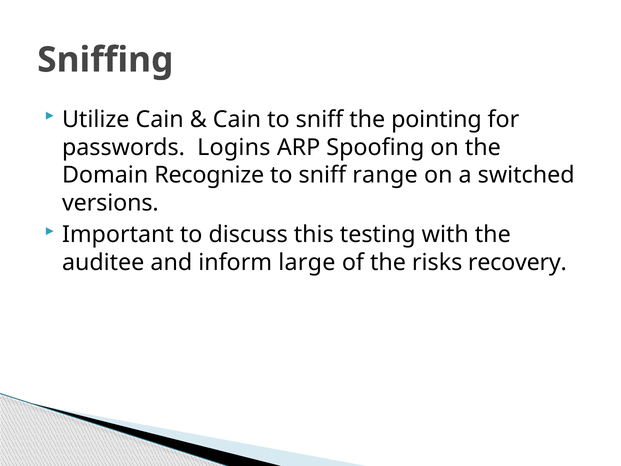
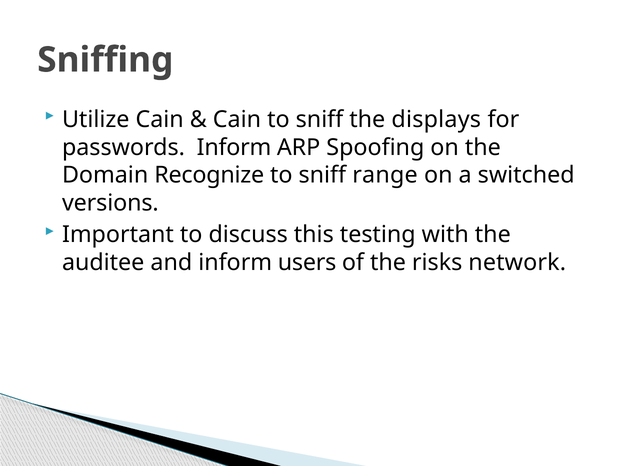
pointing: pointing -> displays (436, 119)
passwords Logins: Logins -> Inform (234, 147)
large: large -> users (307, 263)
recovery: recovery -> network (517, 263)
